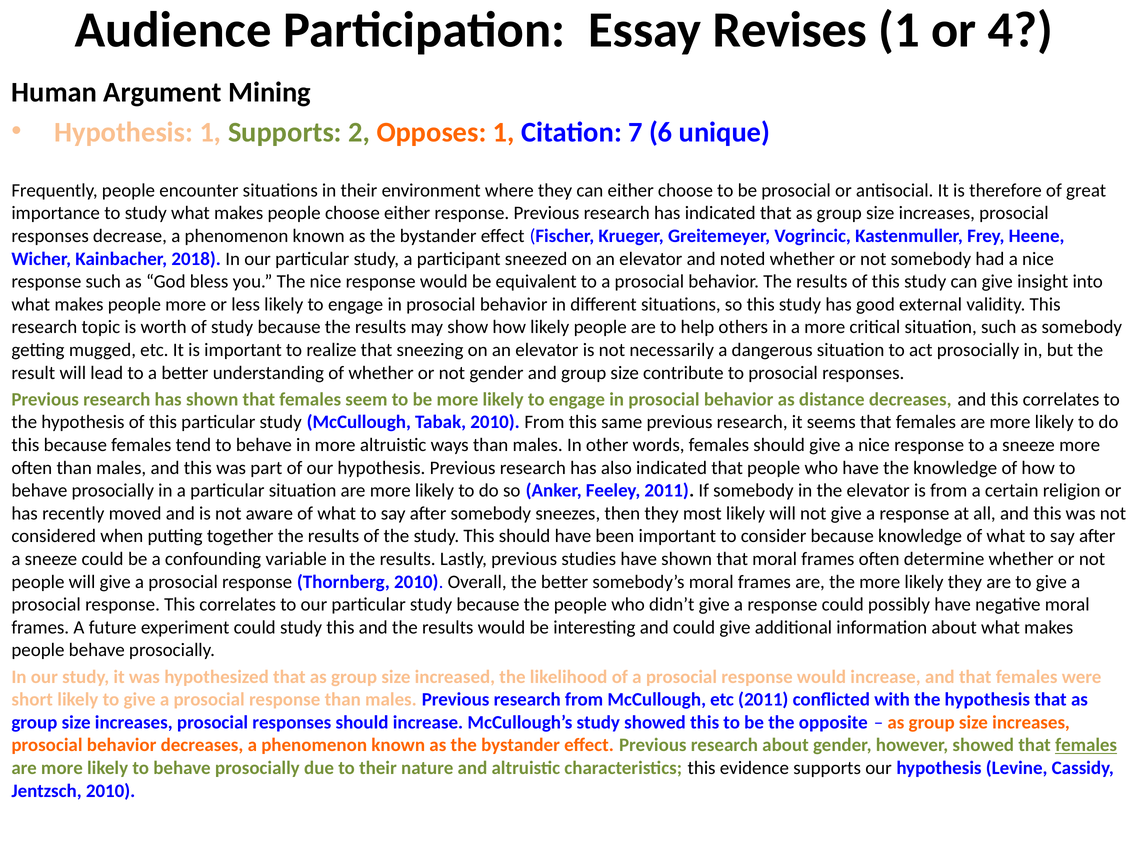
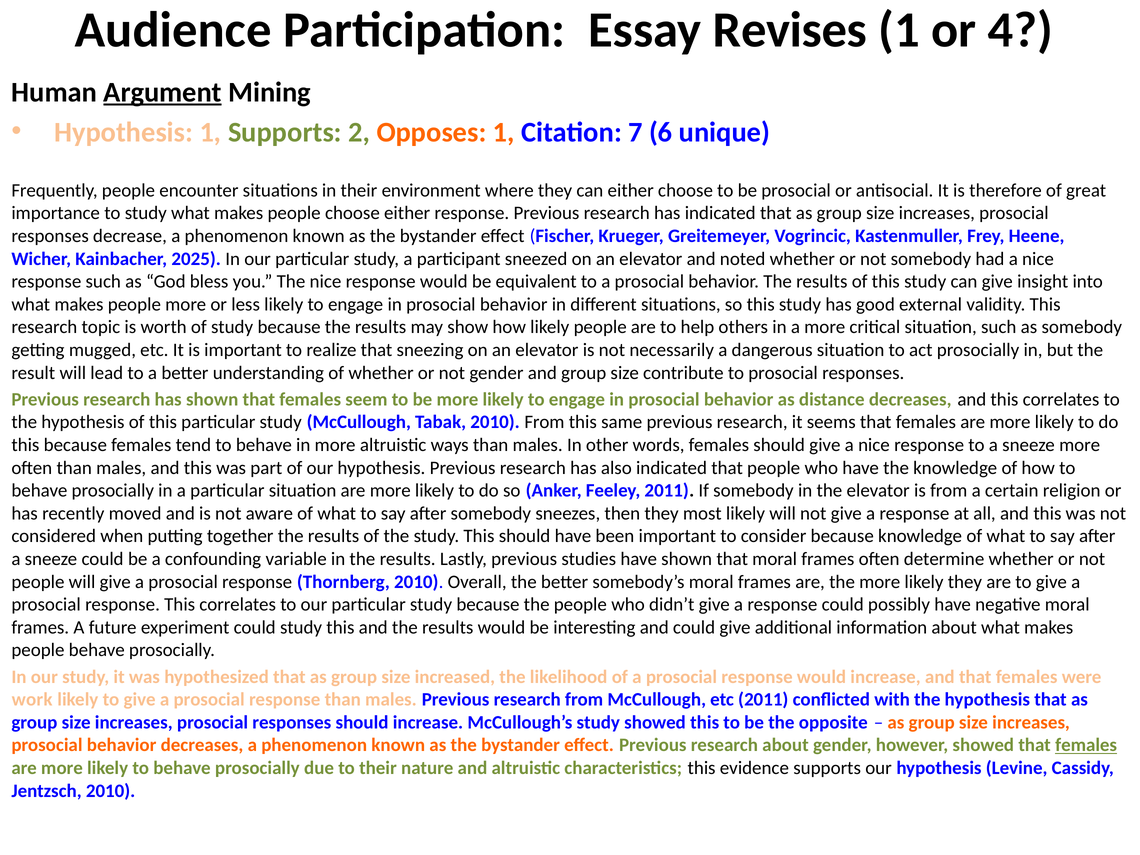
Argument underline: none -> present (163, 92)
2018: 2018 -> 2025 (196, 259)
short: short -> work (32, 700)
